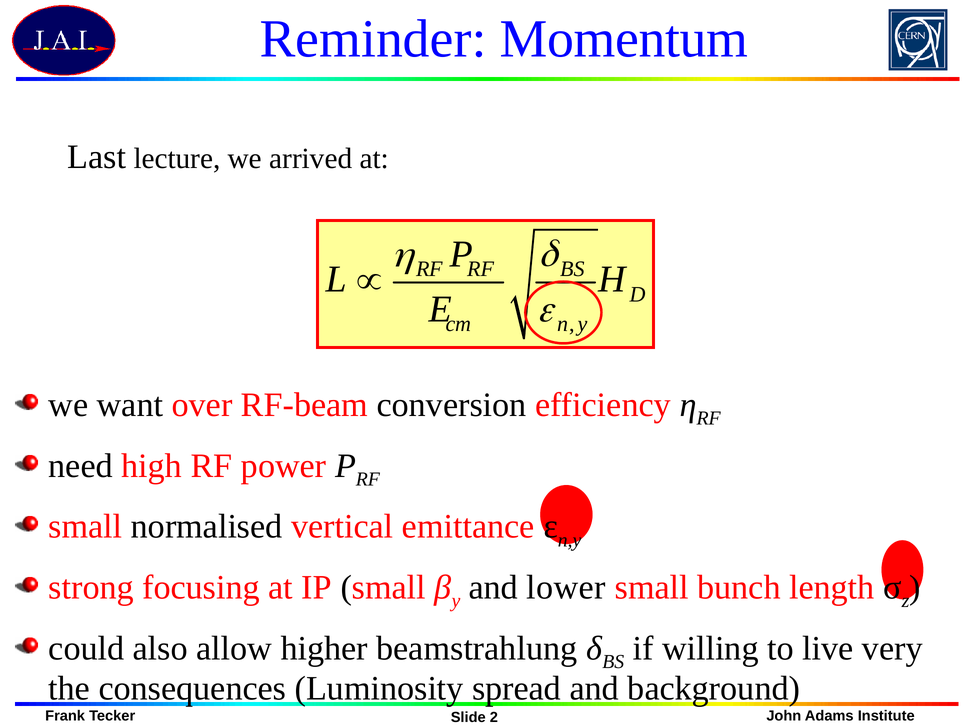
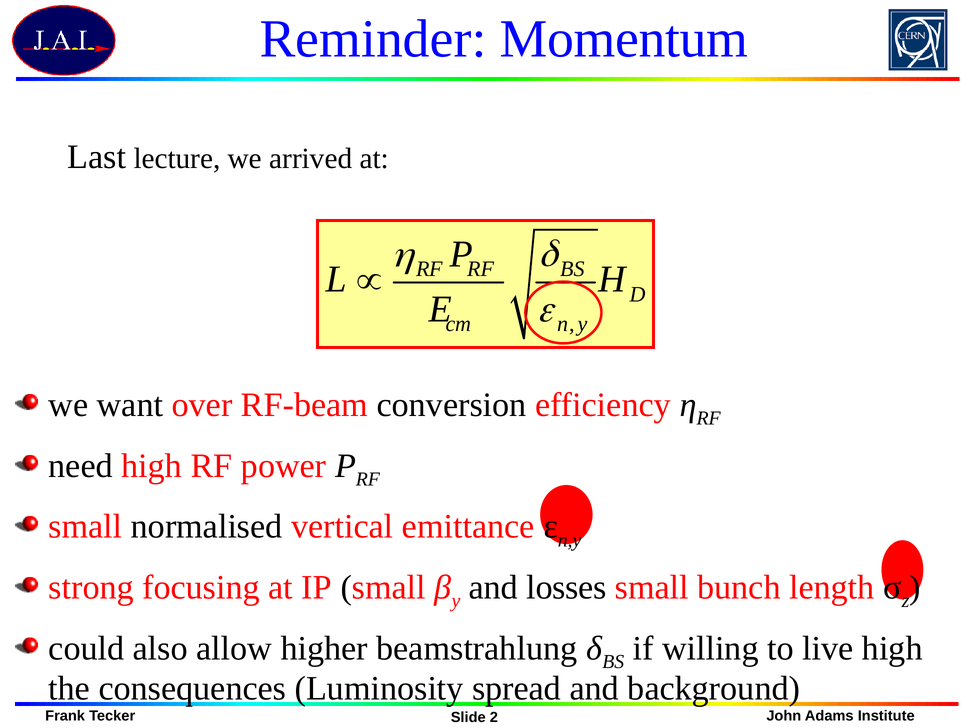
lower: lower -> losses (566, 588)
live very: very -> high (892, 648)
